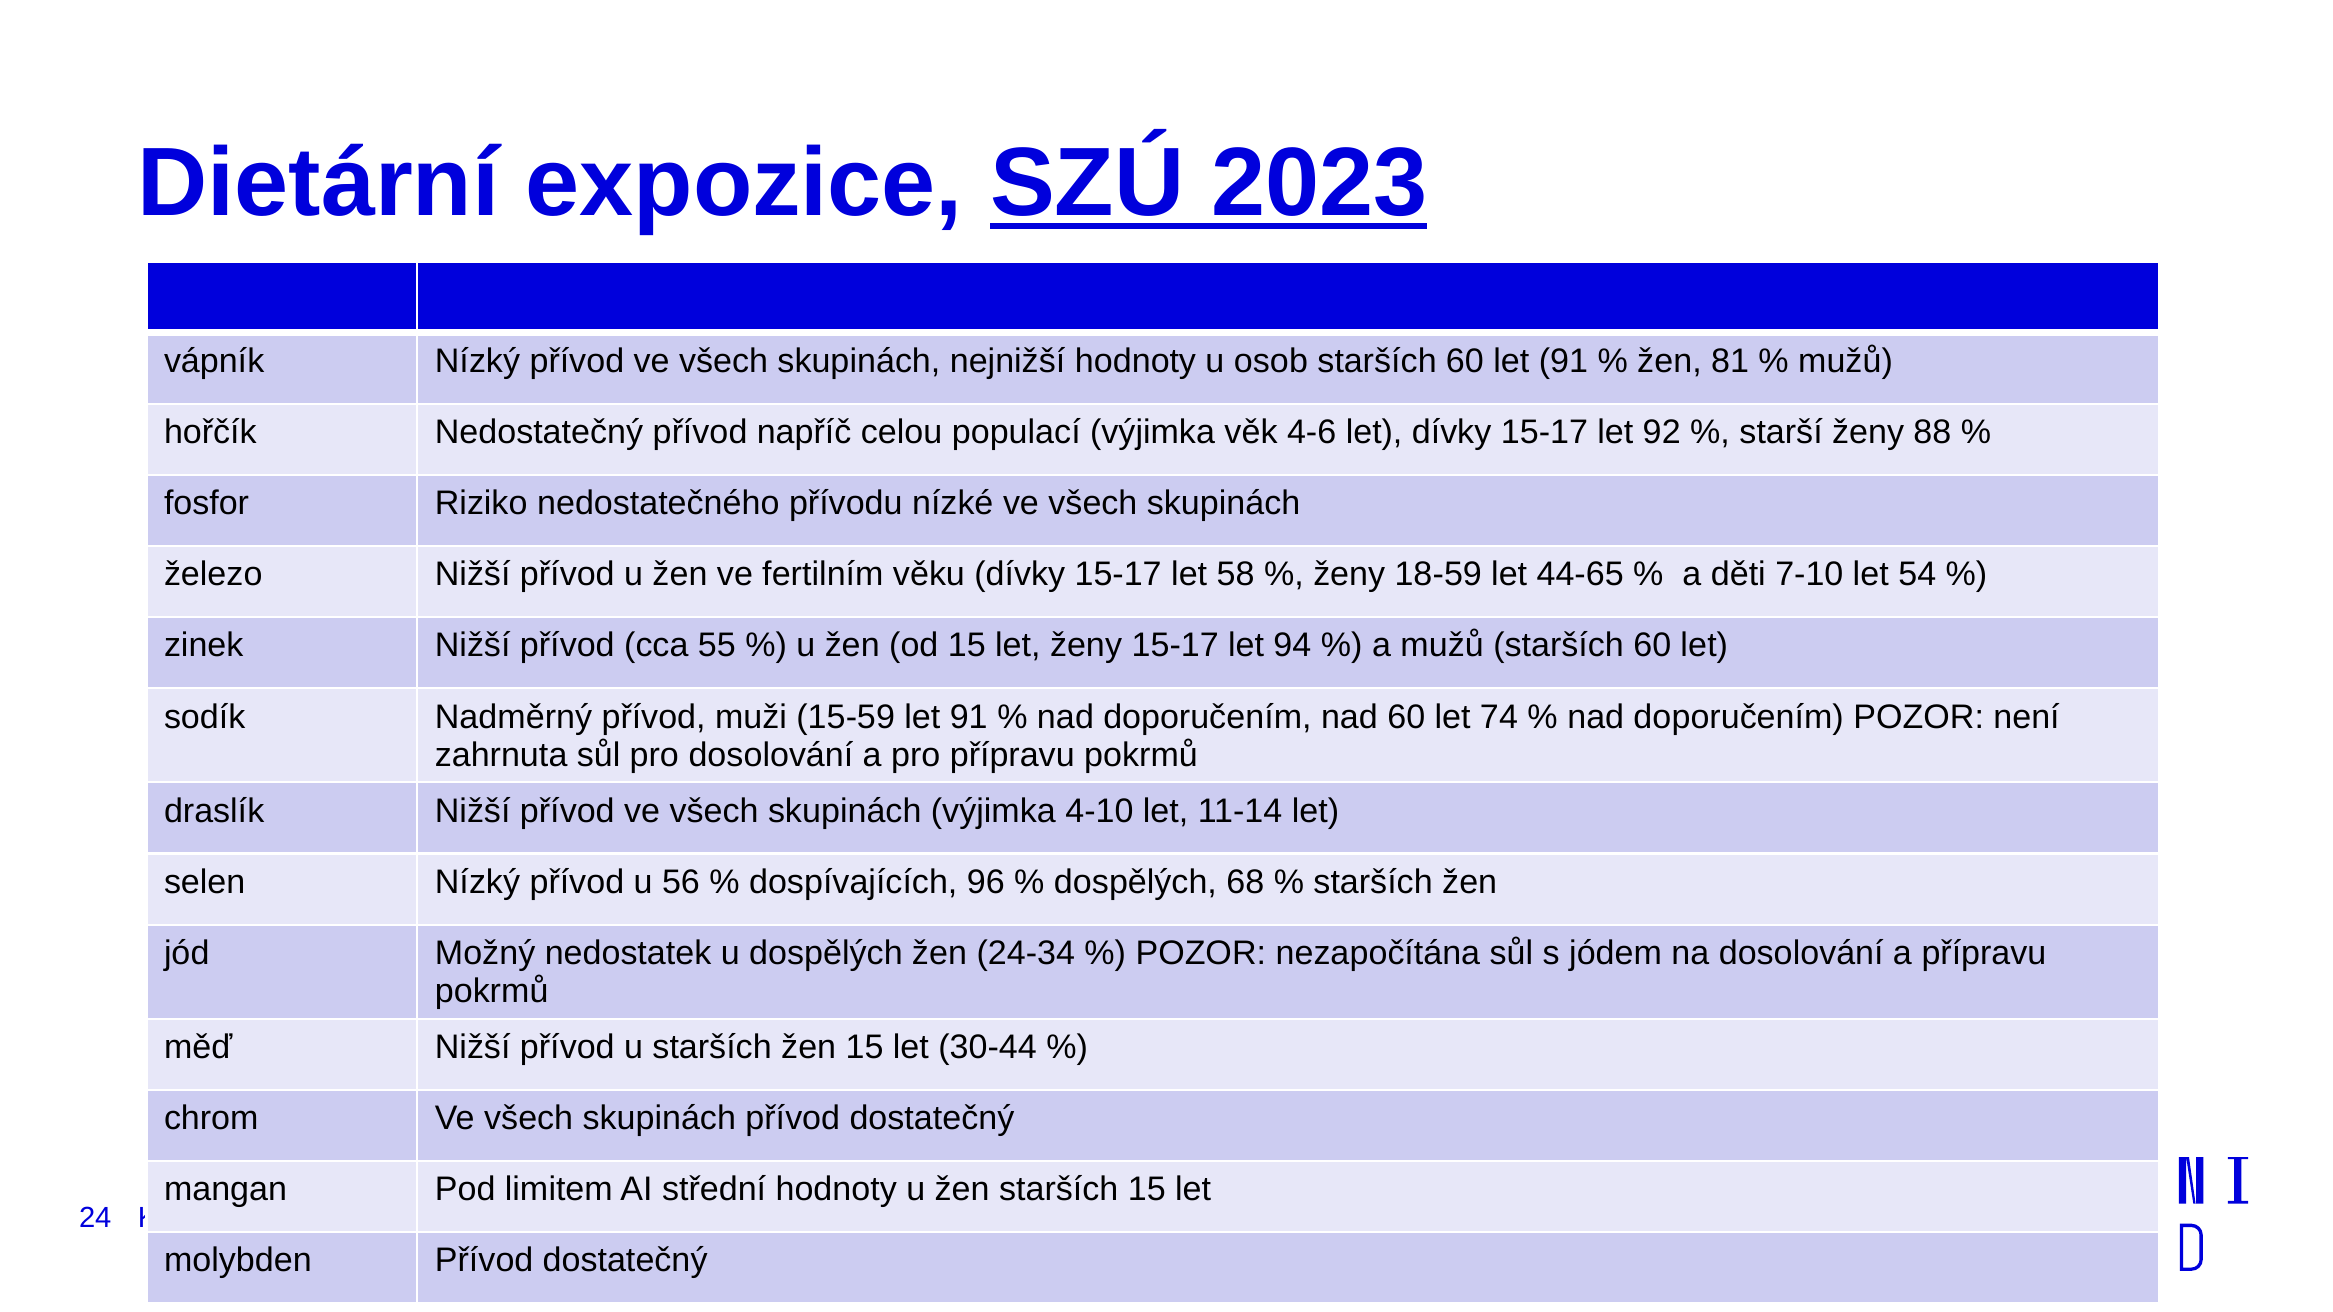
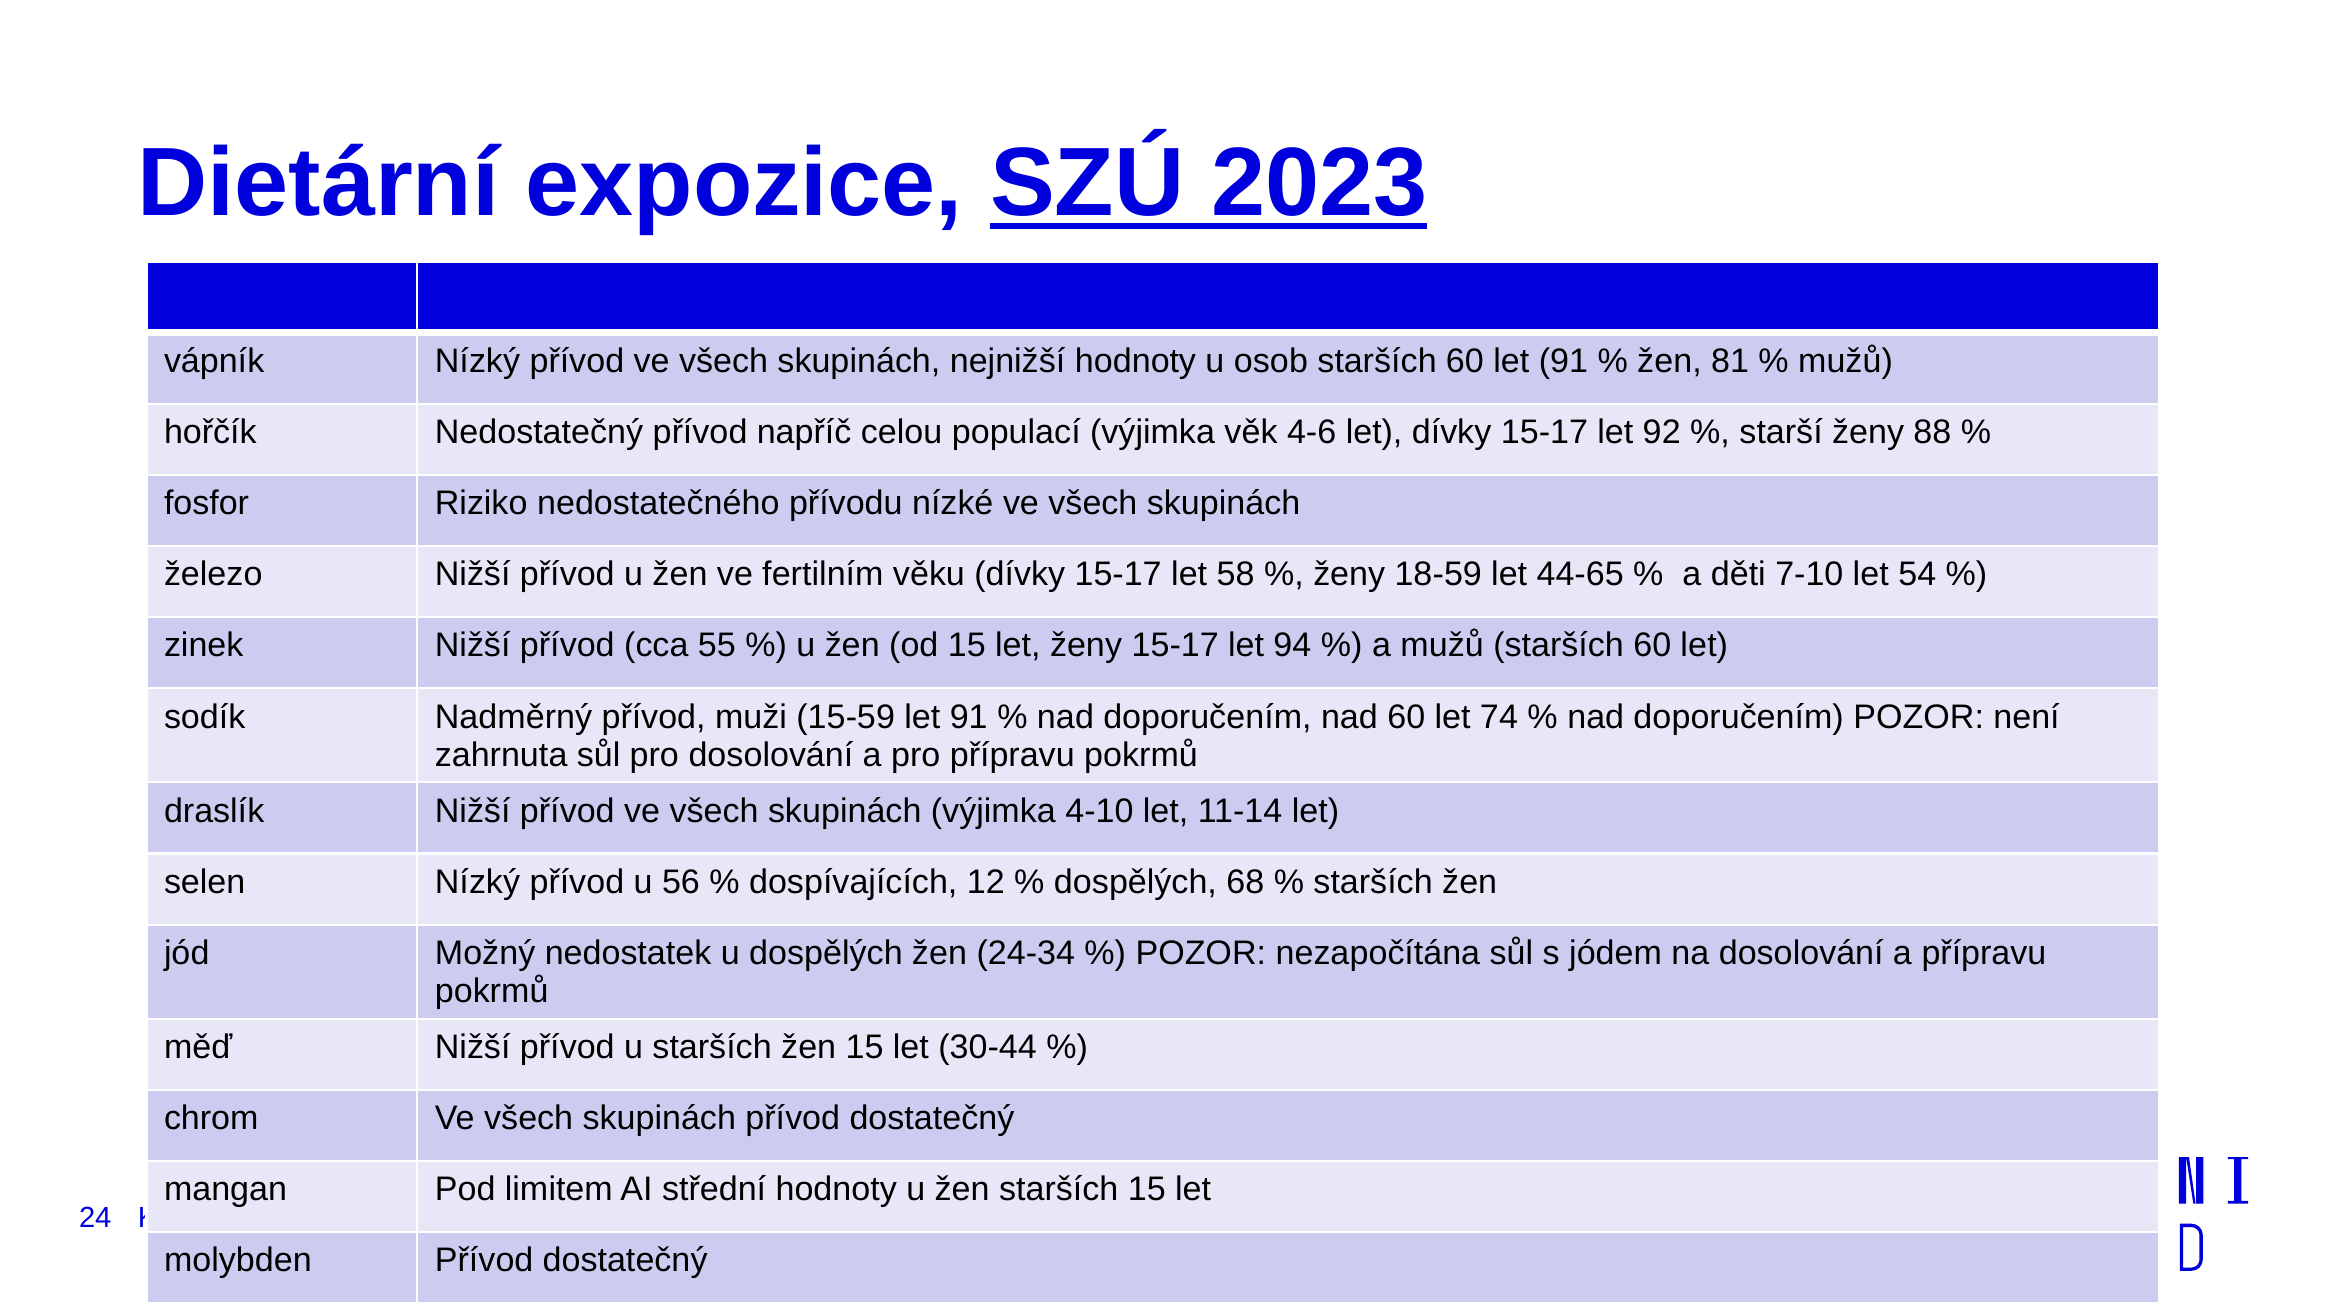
96: 96 -> 12 (986, 882)
